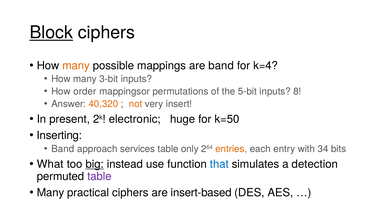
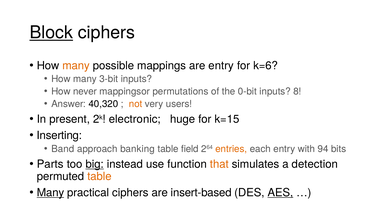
are band: band -> entry (221, 65)
k=4: k=4 -> k=6 (266, 65)
order: order -> never (85, 91)
5-bit: 5-bit -> 0-bit (247, 91)
40,320 colour: orange -> black (103, 104)
insert: insert -> users (179, 104)
k=50: k=50 -> k=15 (227, 119)
services: services -> banking (137, 149)
only: only -> field (190, 149)
34: 34 -> 94 (323, 149)
What: What -> Parts (50, 164)
that colour: blue -> orange (219, 164)
table colour: purple -> orange (100, 176)
Many underline: none -> present (50, 192)
AES underline: none -> present (280, 192)
